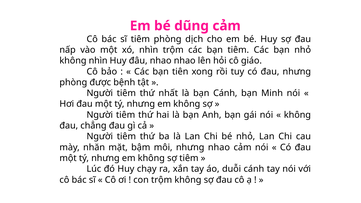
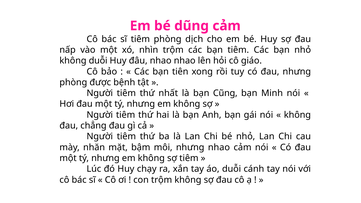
không nhìn: nhìn -> duỗi (98, 61)
bạn Cánh: Cánh -> Cũng (225, 93)
